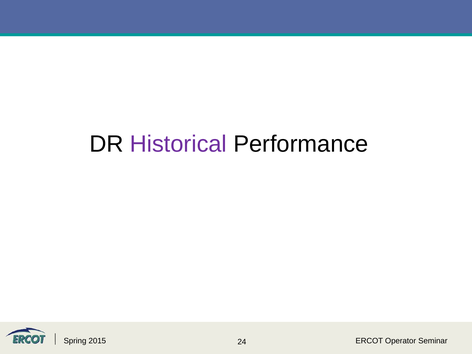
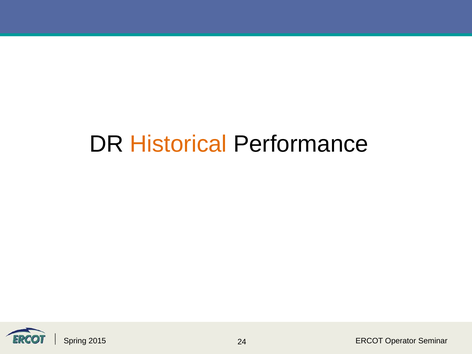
Historical colour: purple -> orange (178, 144)
